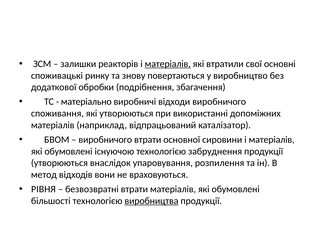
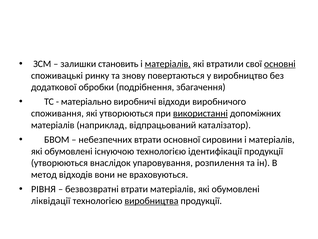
реакторів: реакторів -> становить (118, 64)
основні underline: none -> present (280, 64)
використанні underline: none -> present (200, 113)
виробничого: виробничого -> небезпечних (105, 139)
забруднення: забруднення -> ідентифікації (215, 151)
більшості: більшості -> ліквідації (51, 200)
